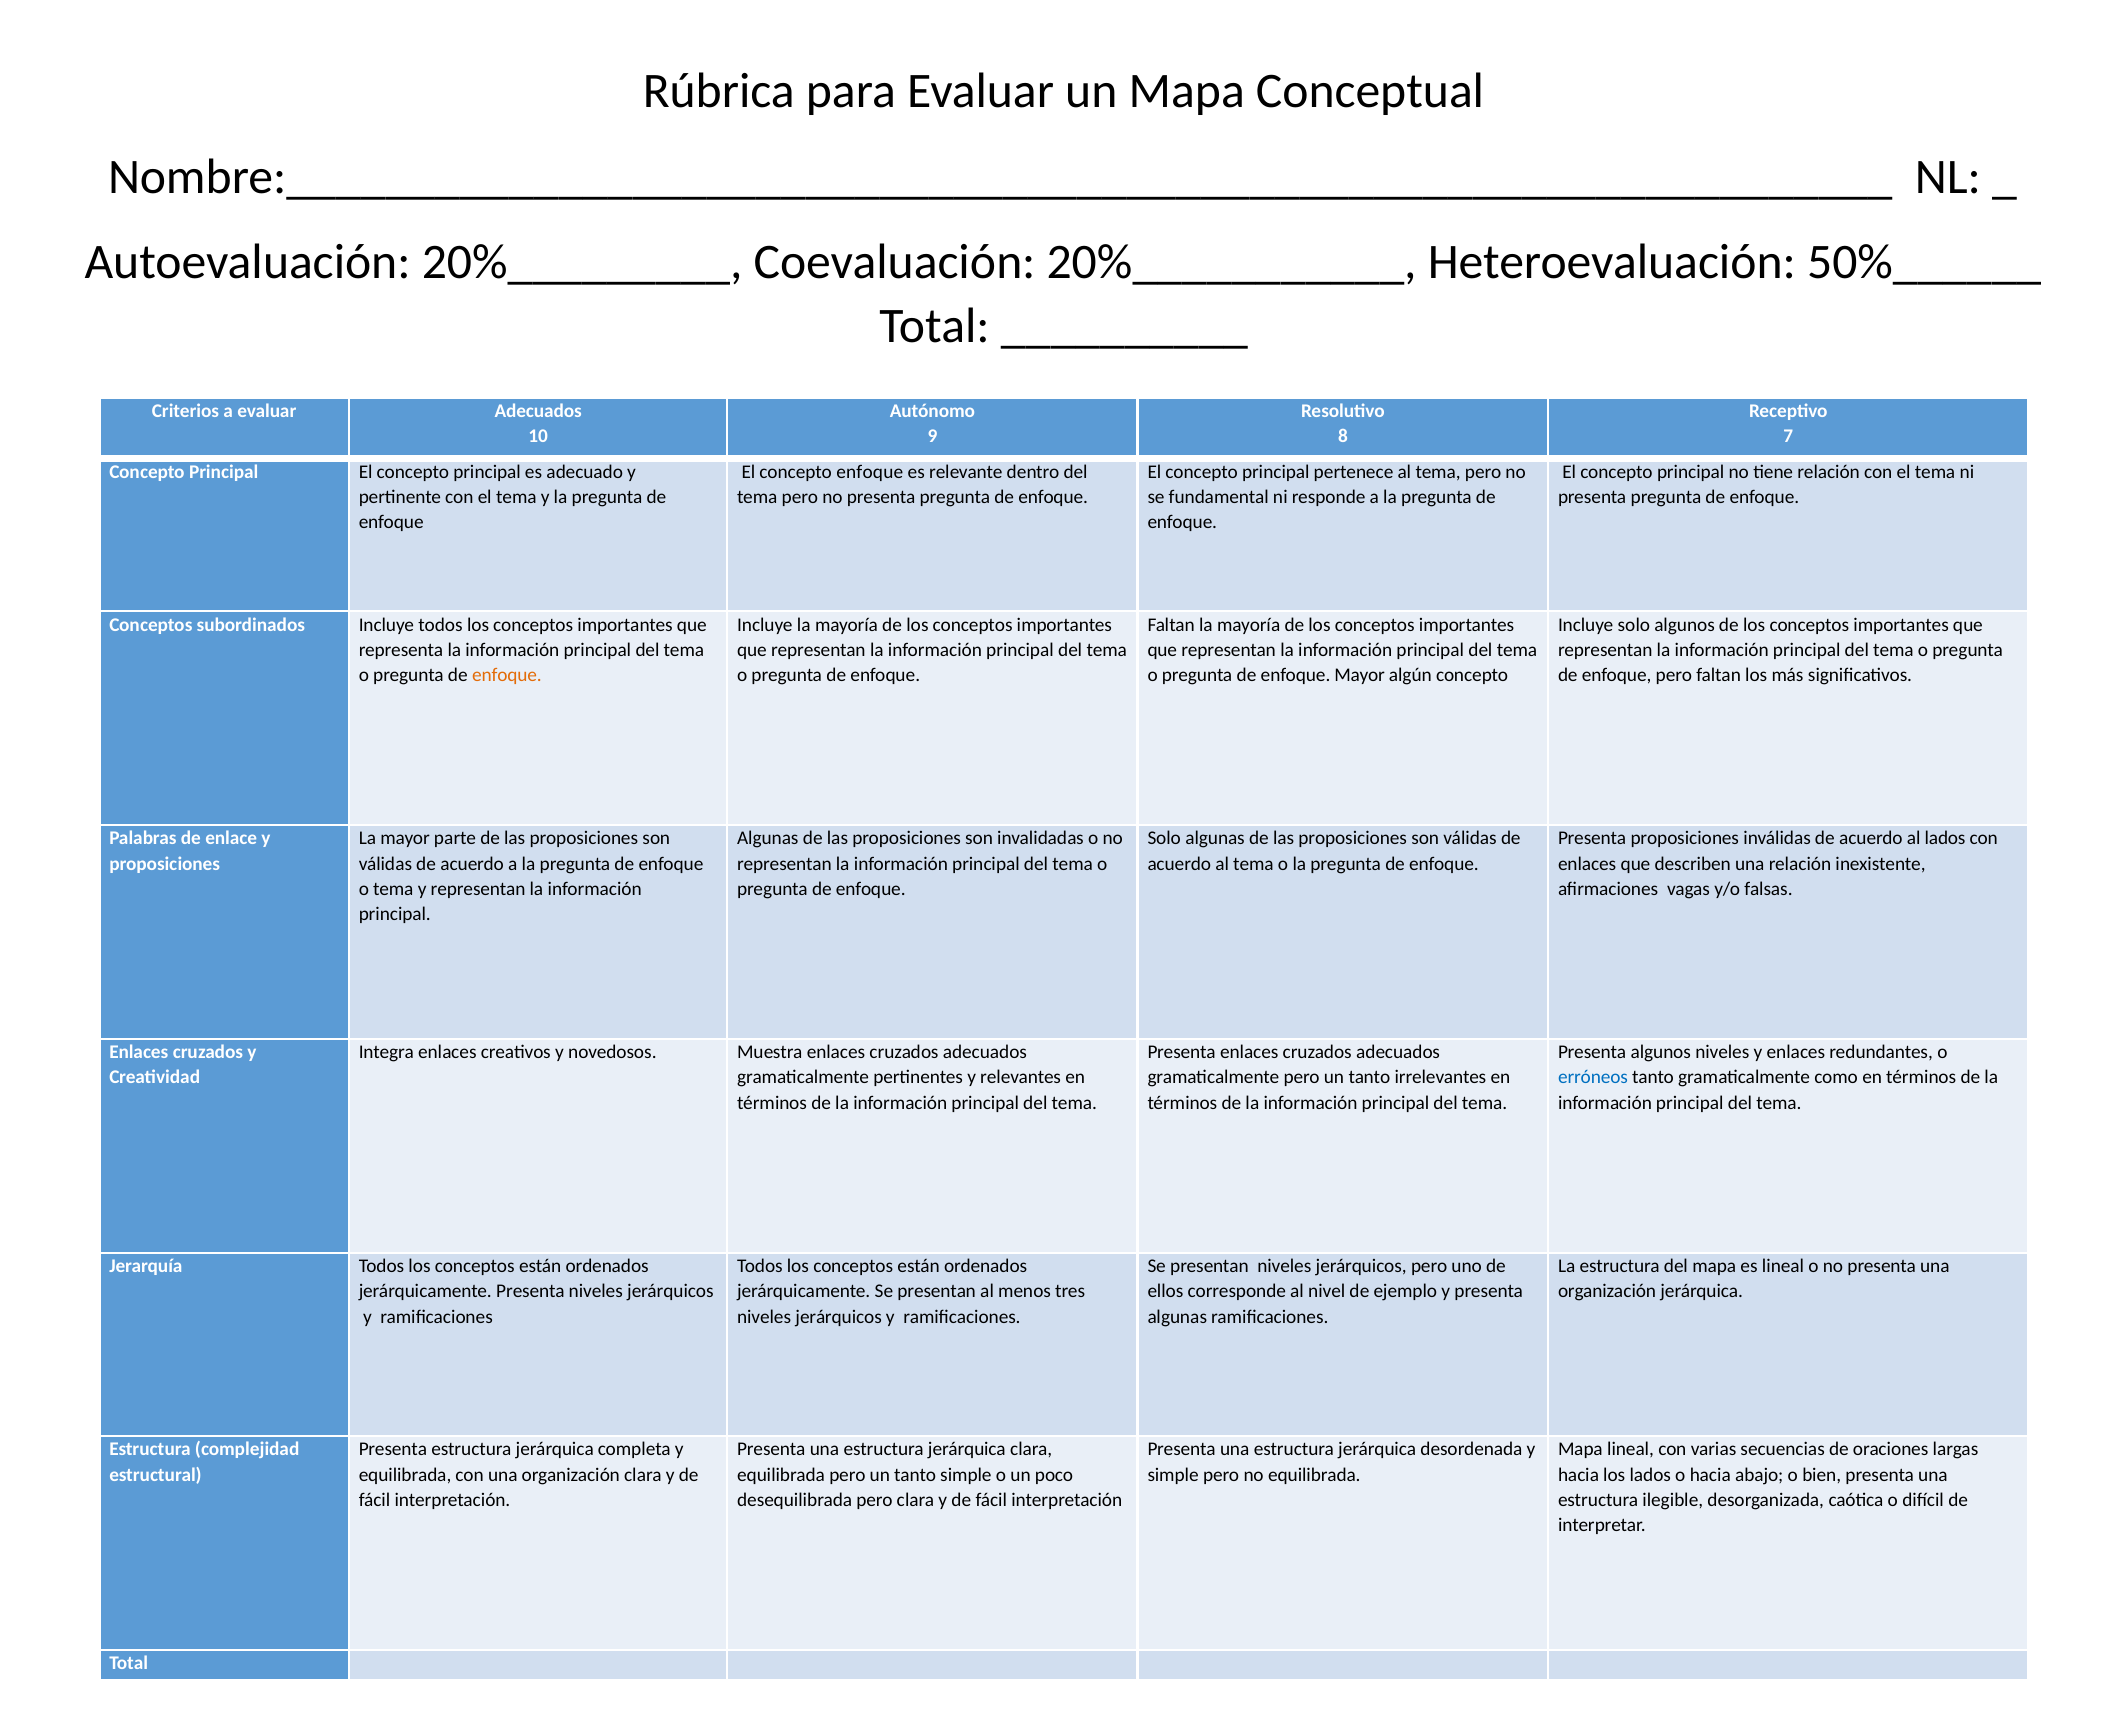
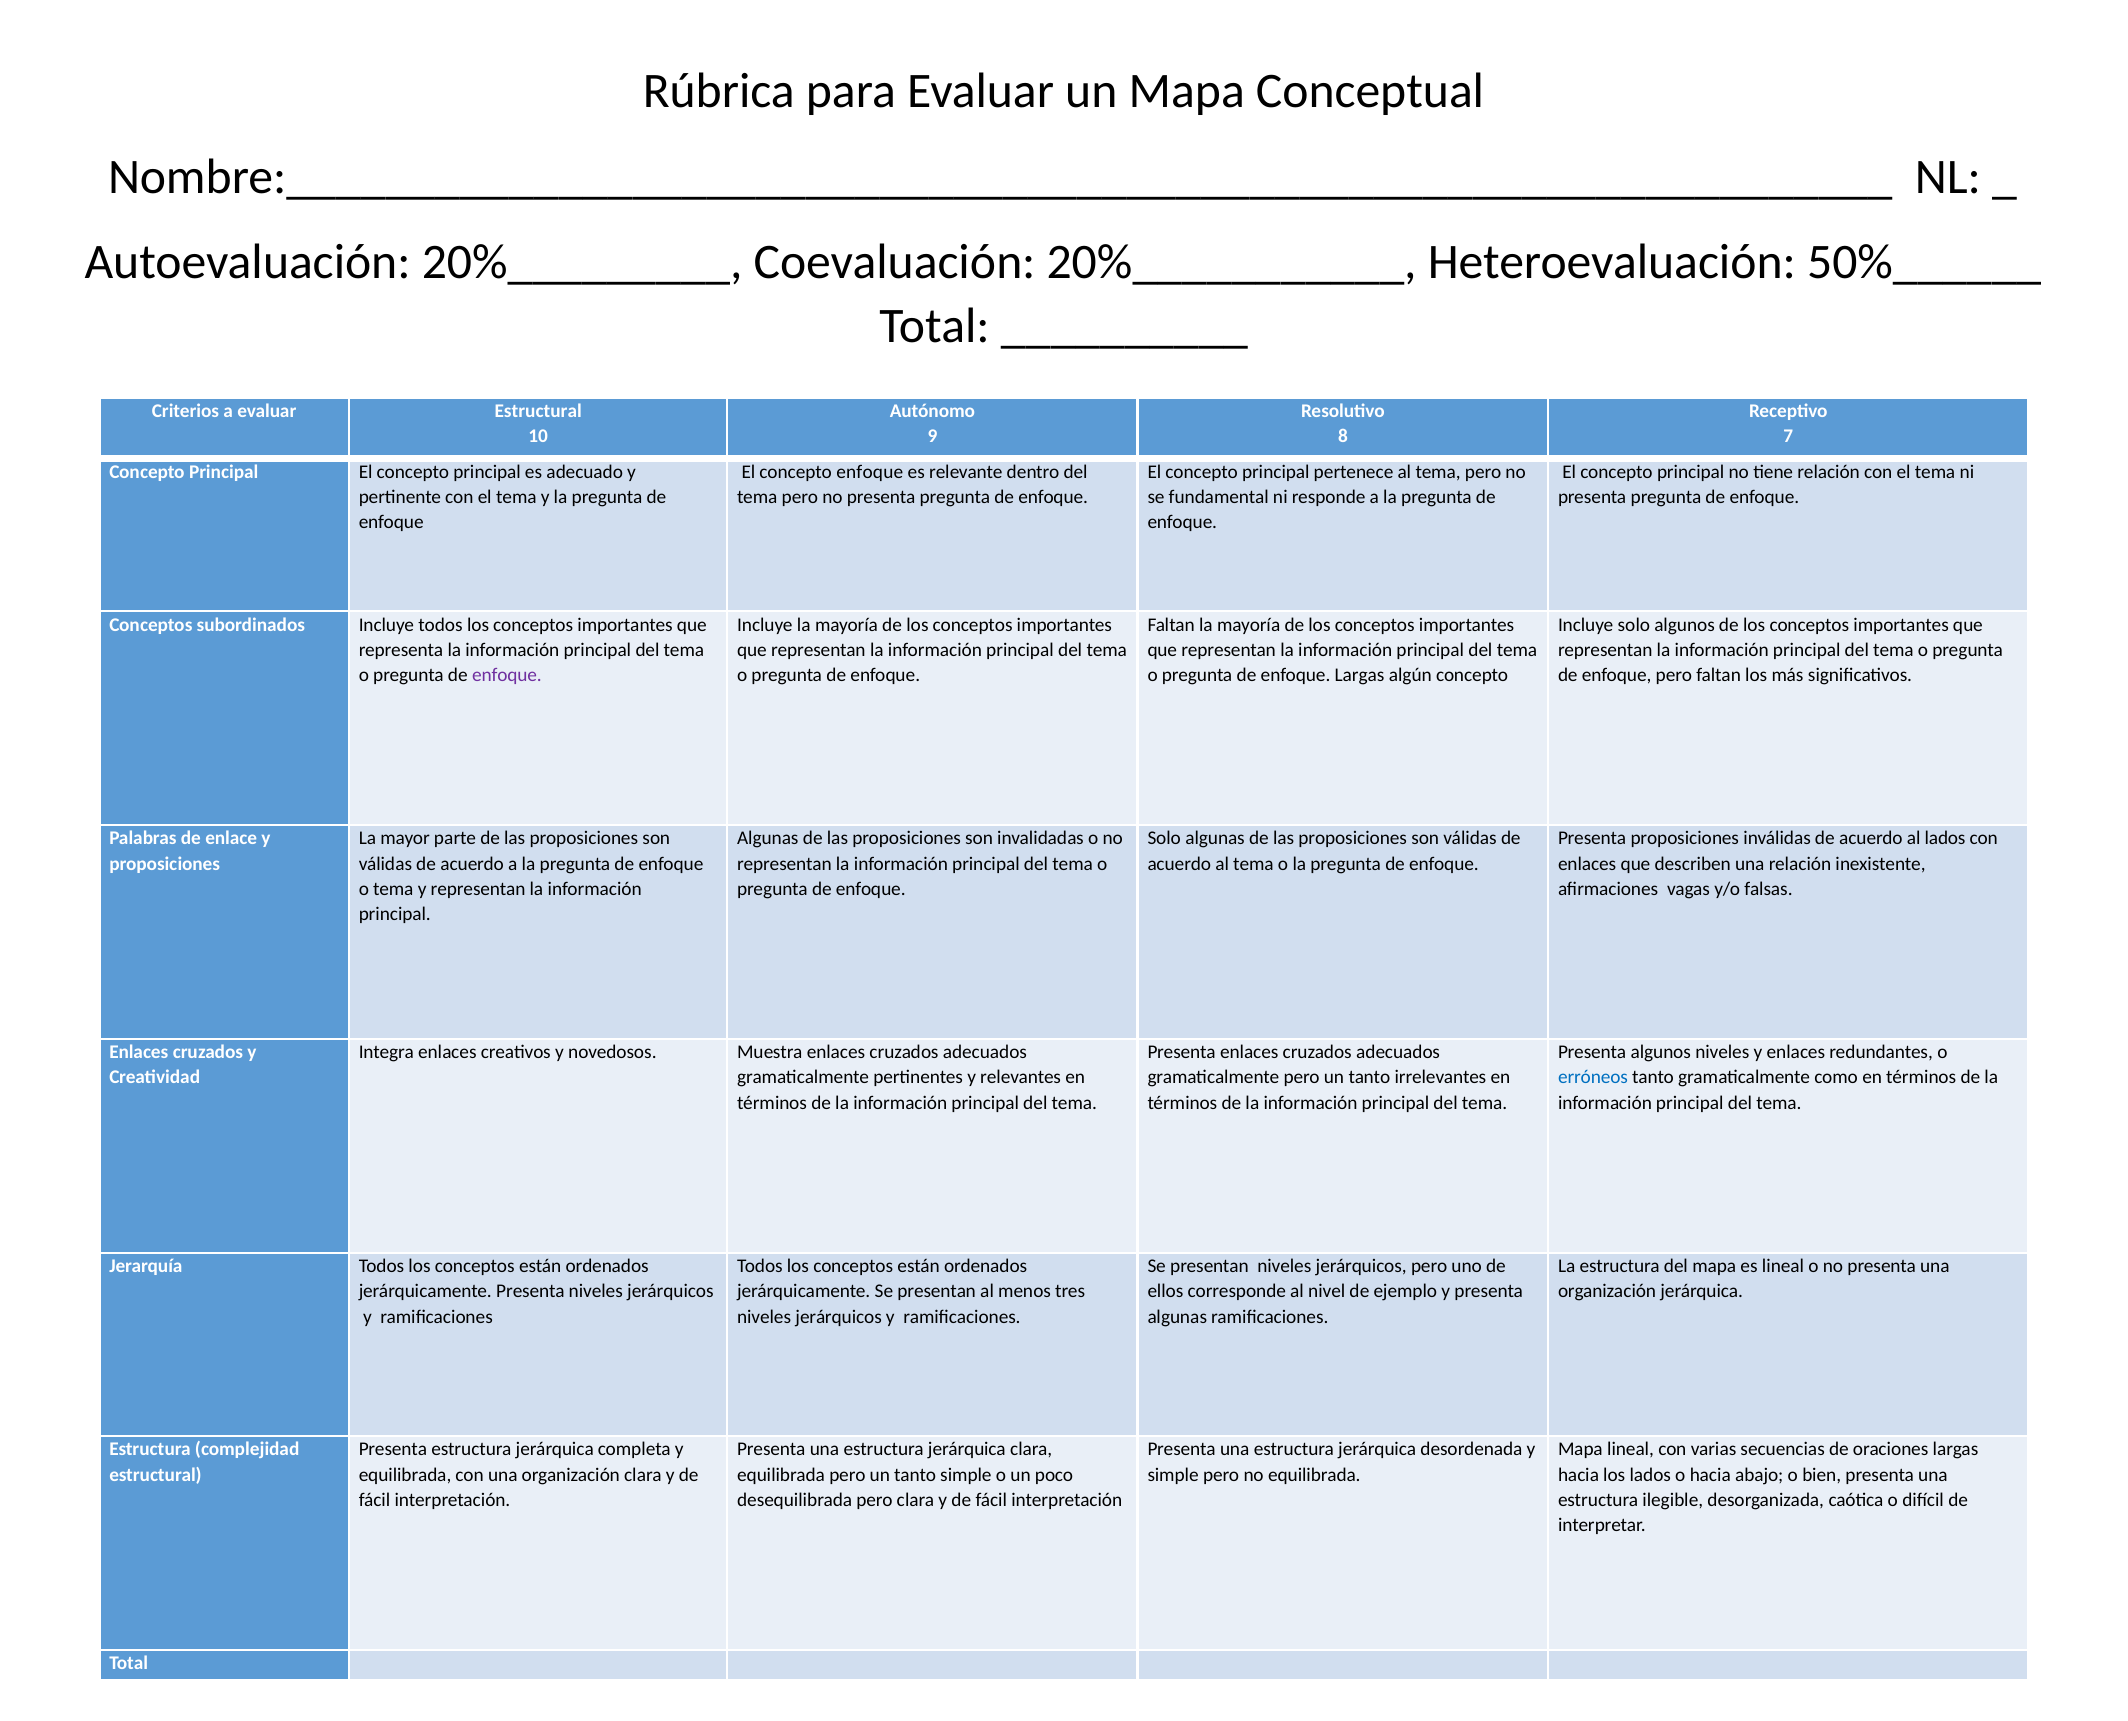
evaluar Adecuados: Adecuados -> Estructural (538, 411)
enfoque colour: orange -> purple (507, 675)
enfoque Mayor: Mayor -> Largas (1359, 675)
